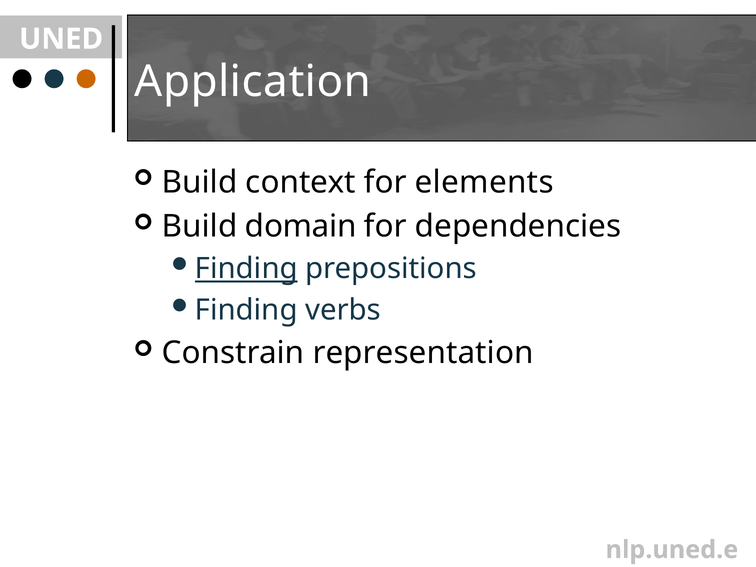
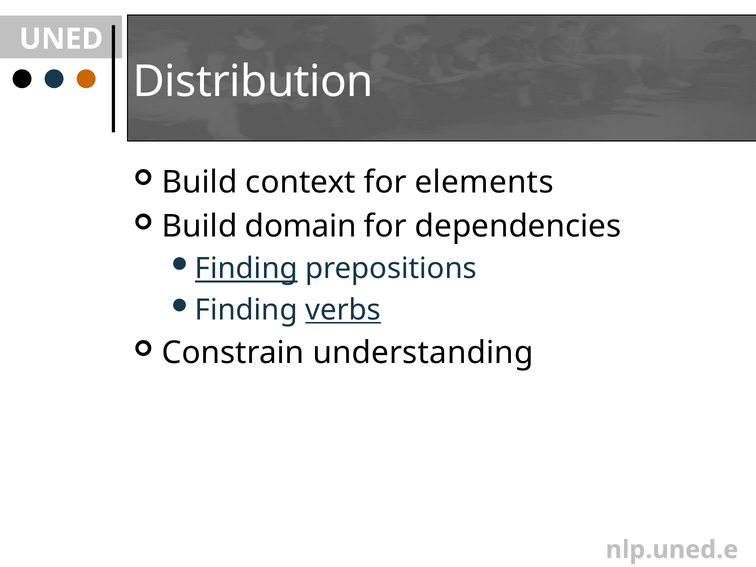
Application: Application -> Distribution (253, 82)
verbs underline: none -> present (343, 310)
representation: representation -> understanding (423, 353)
